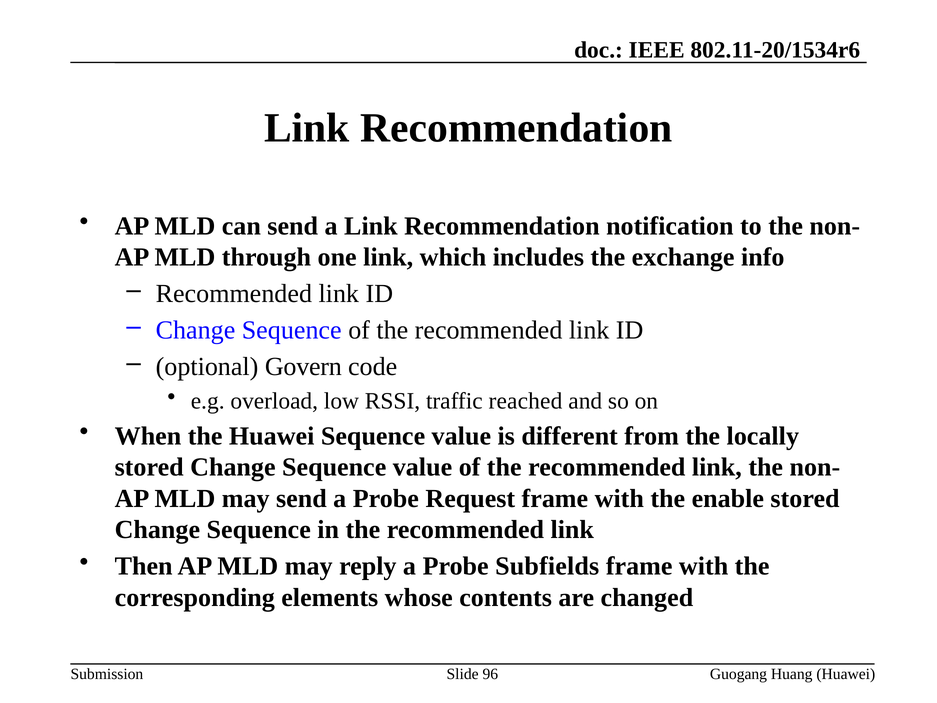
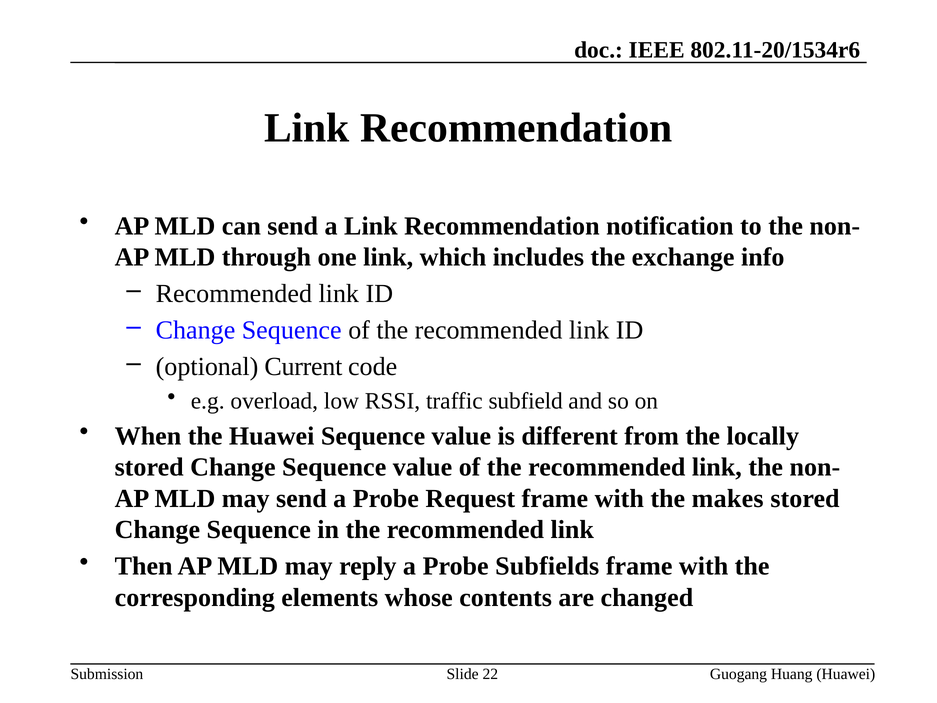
Govern: Govern -> Current (303, 367)
reached: reached -> subfield (526, 401)
enable: enable -> makes (728, 498)
96: 96 -> 22 (490, 674)
